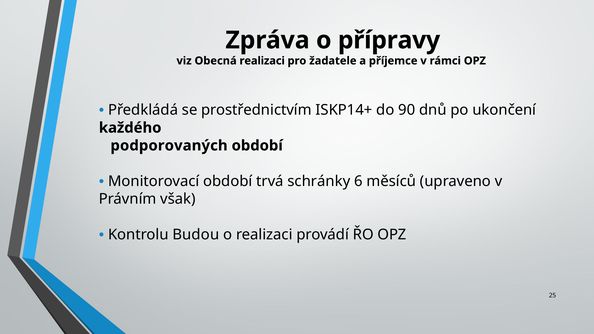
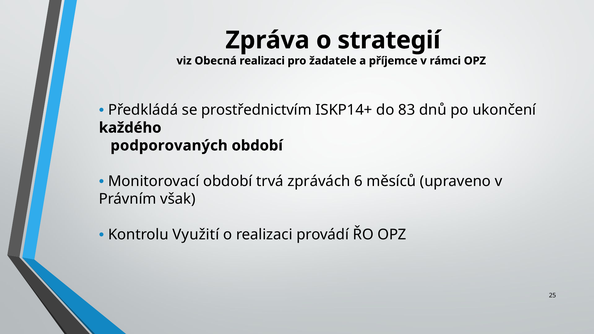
přípravy: přípravy -> strategií (389, 40)
90: 90 -> 83 (407, 110)
schránky: schránky -> zprávách (319, 181)
Budou: Budou -> Využití (196, 235)
